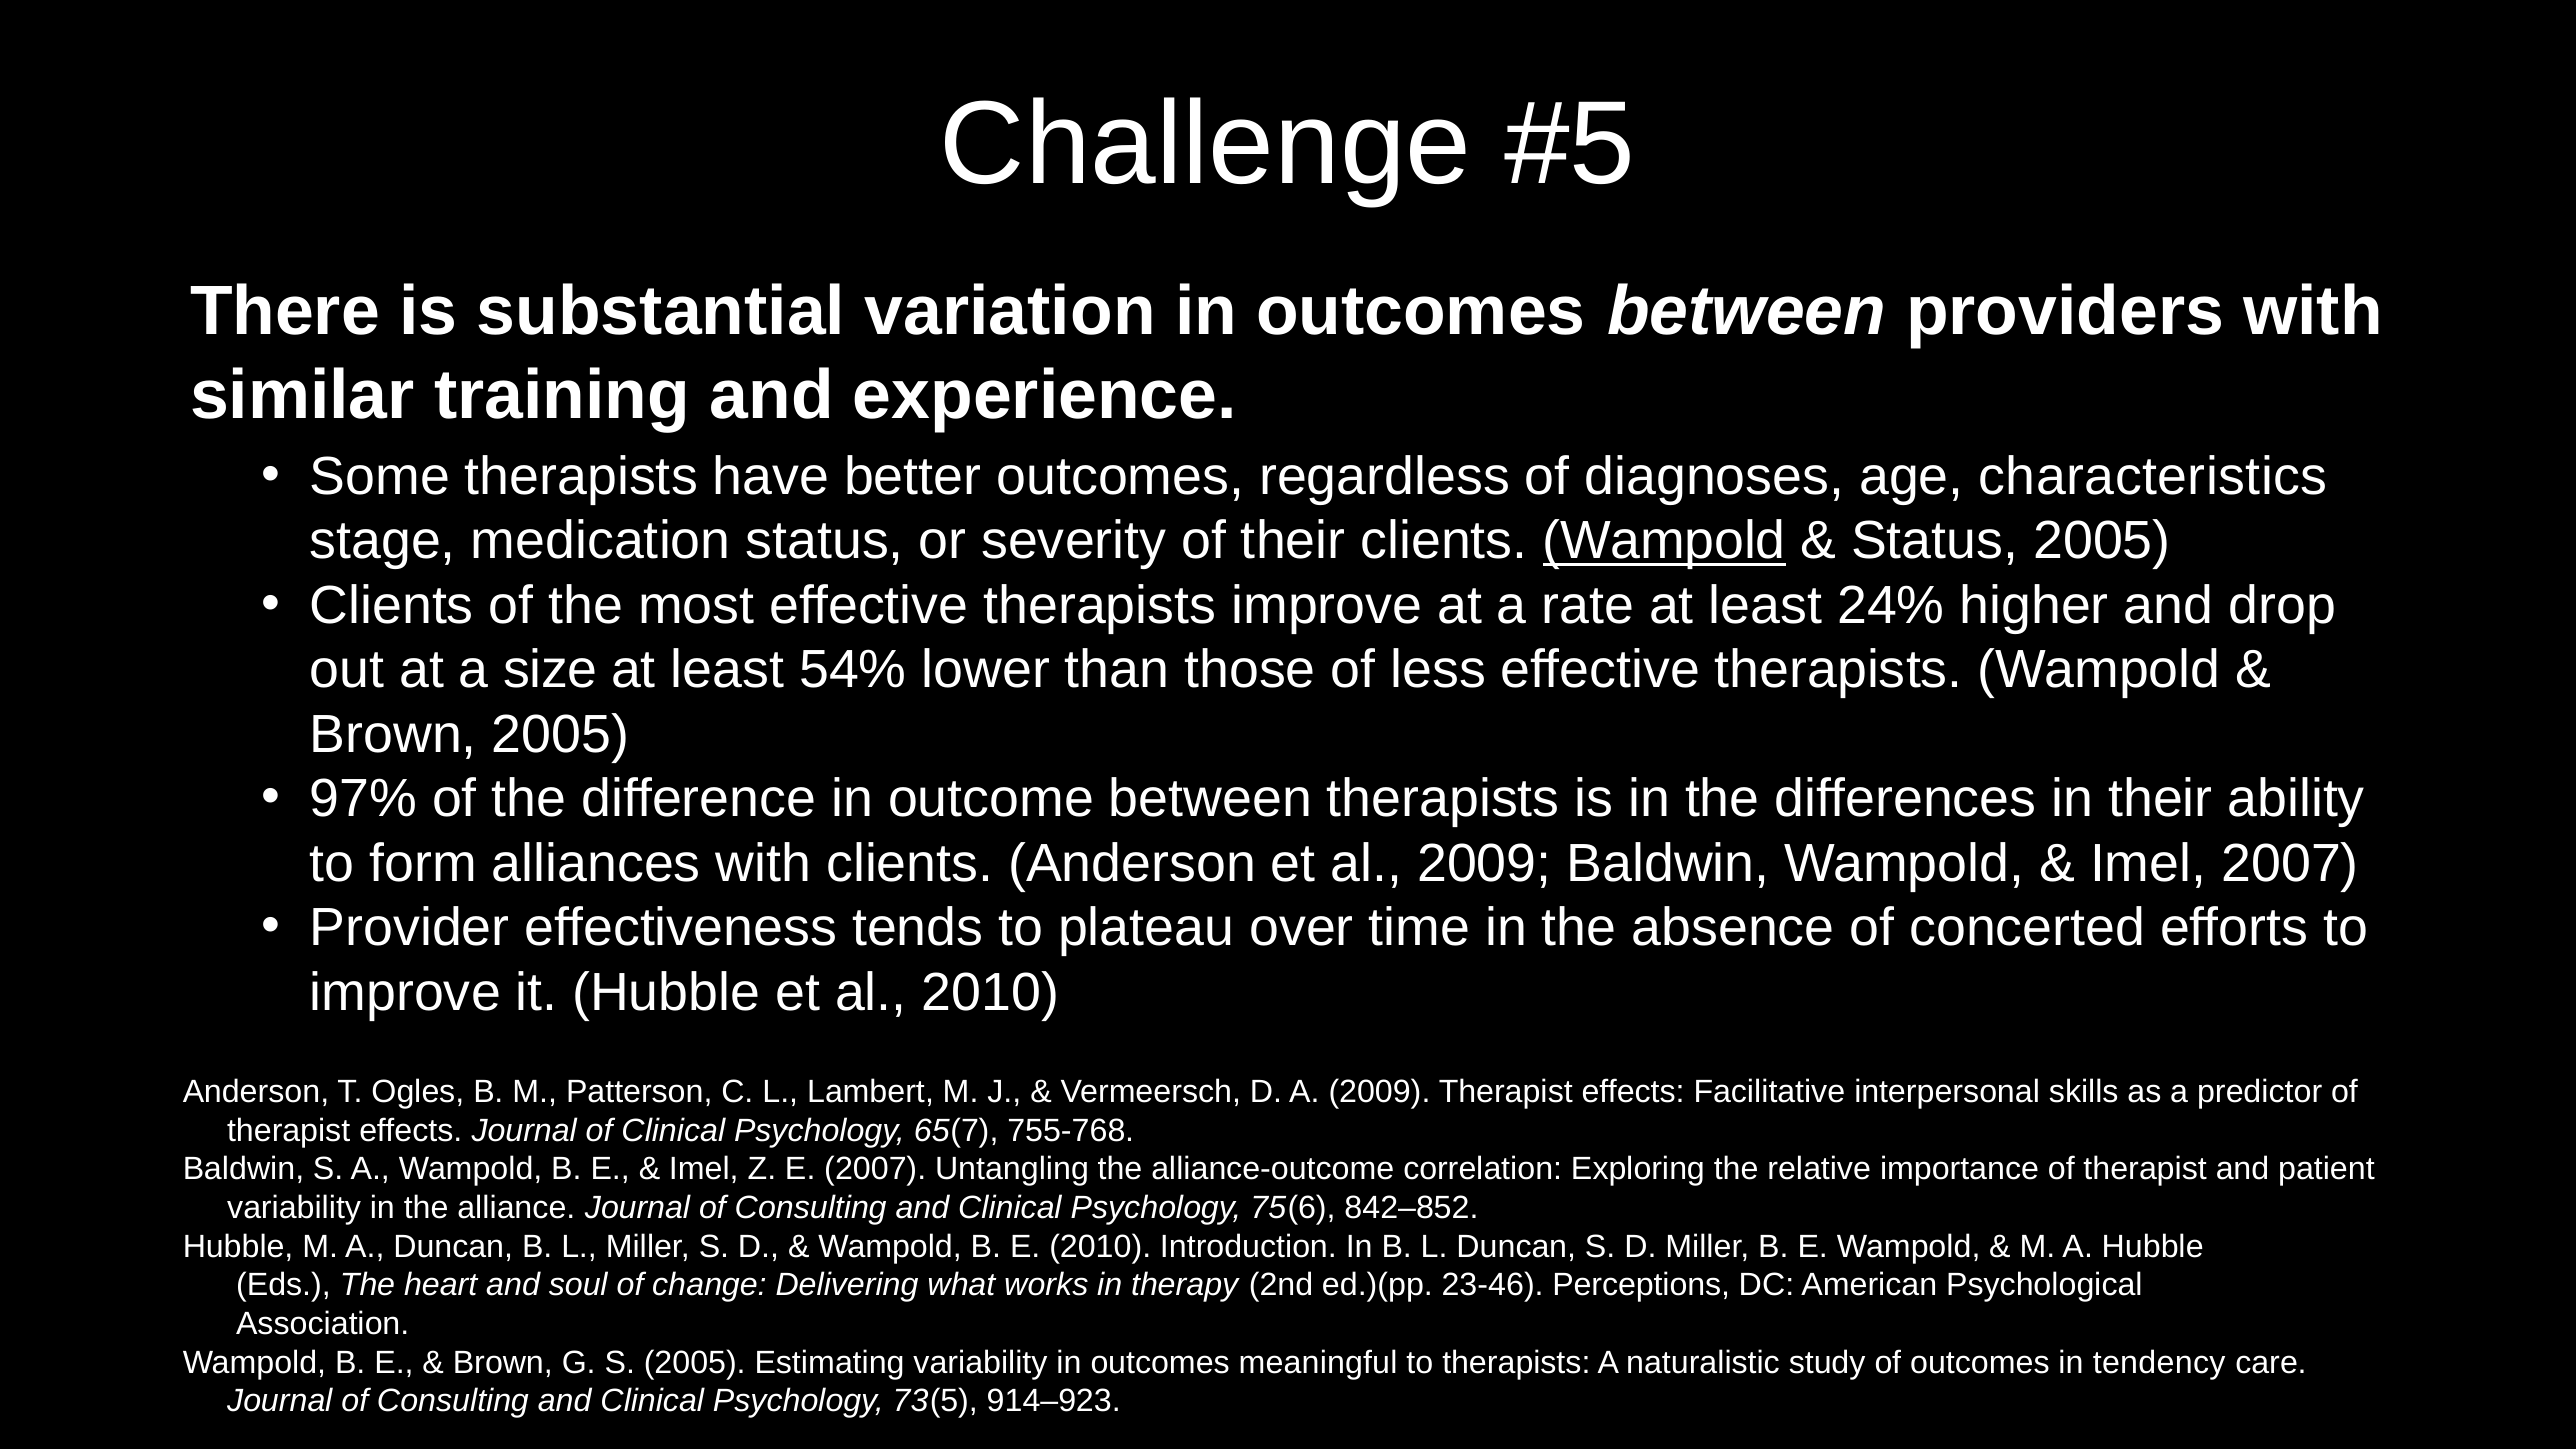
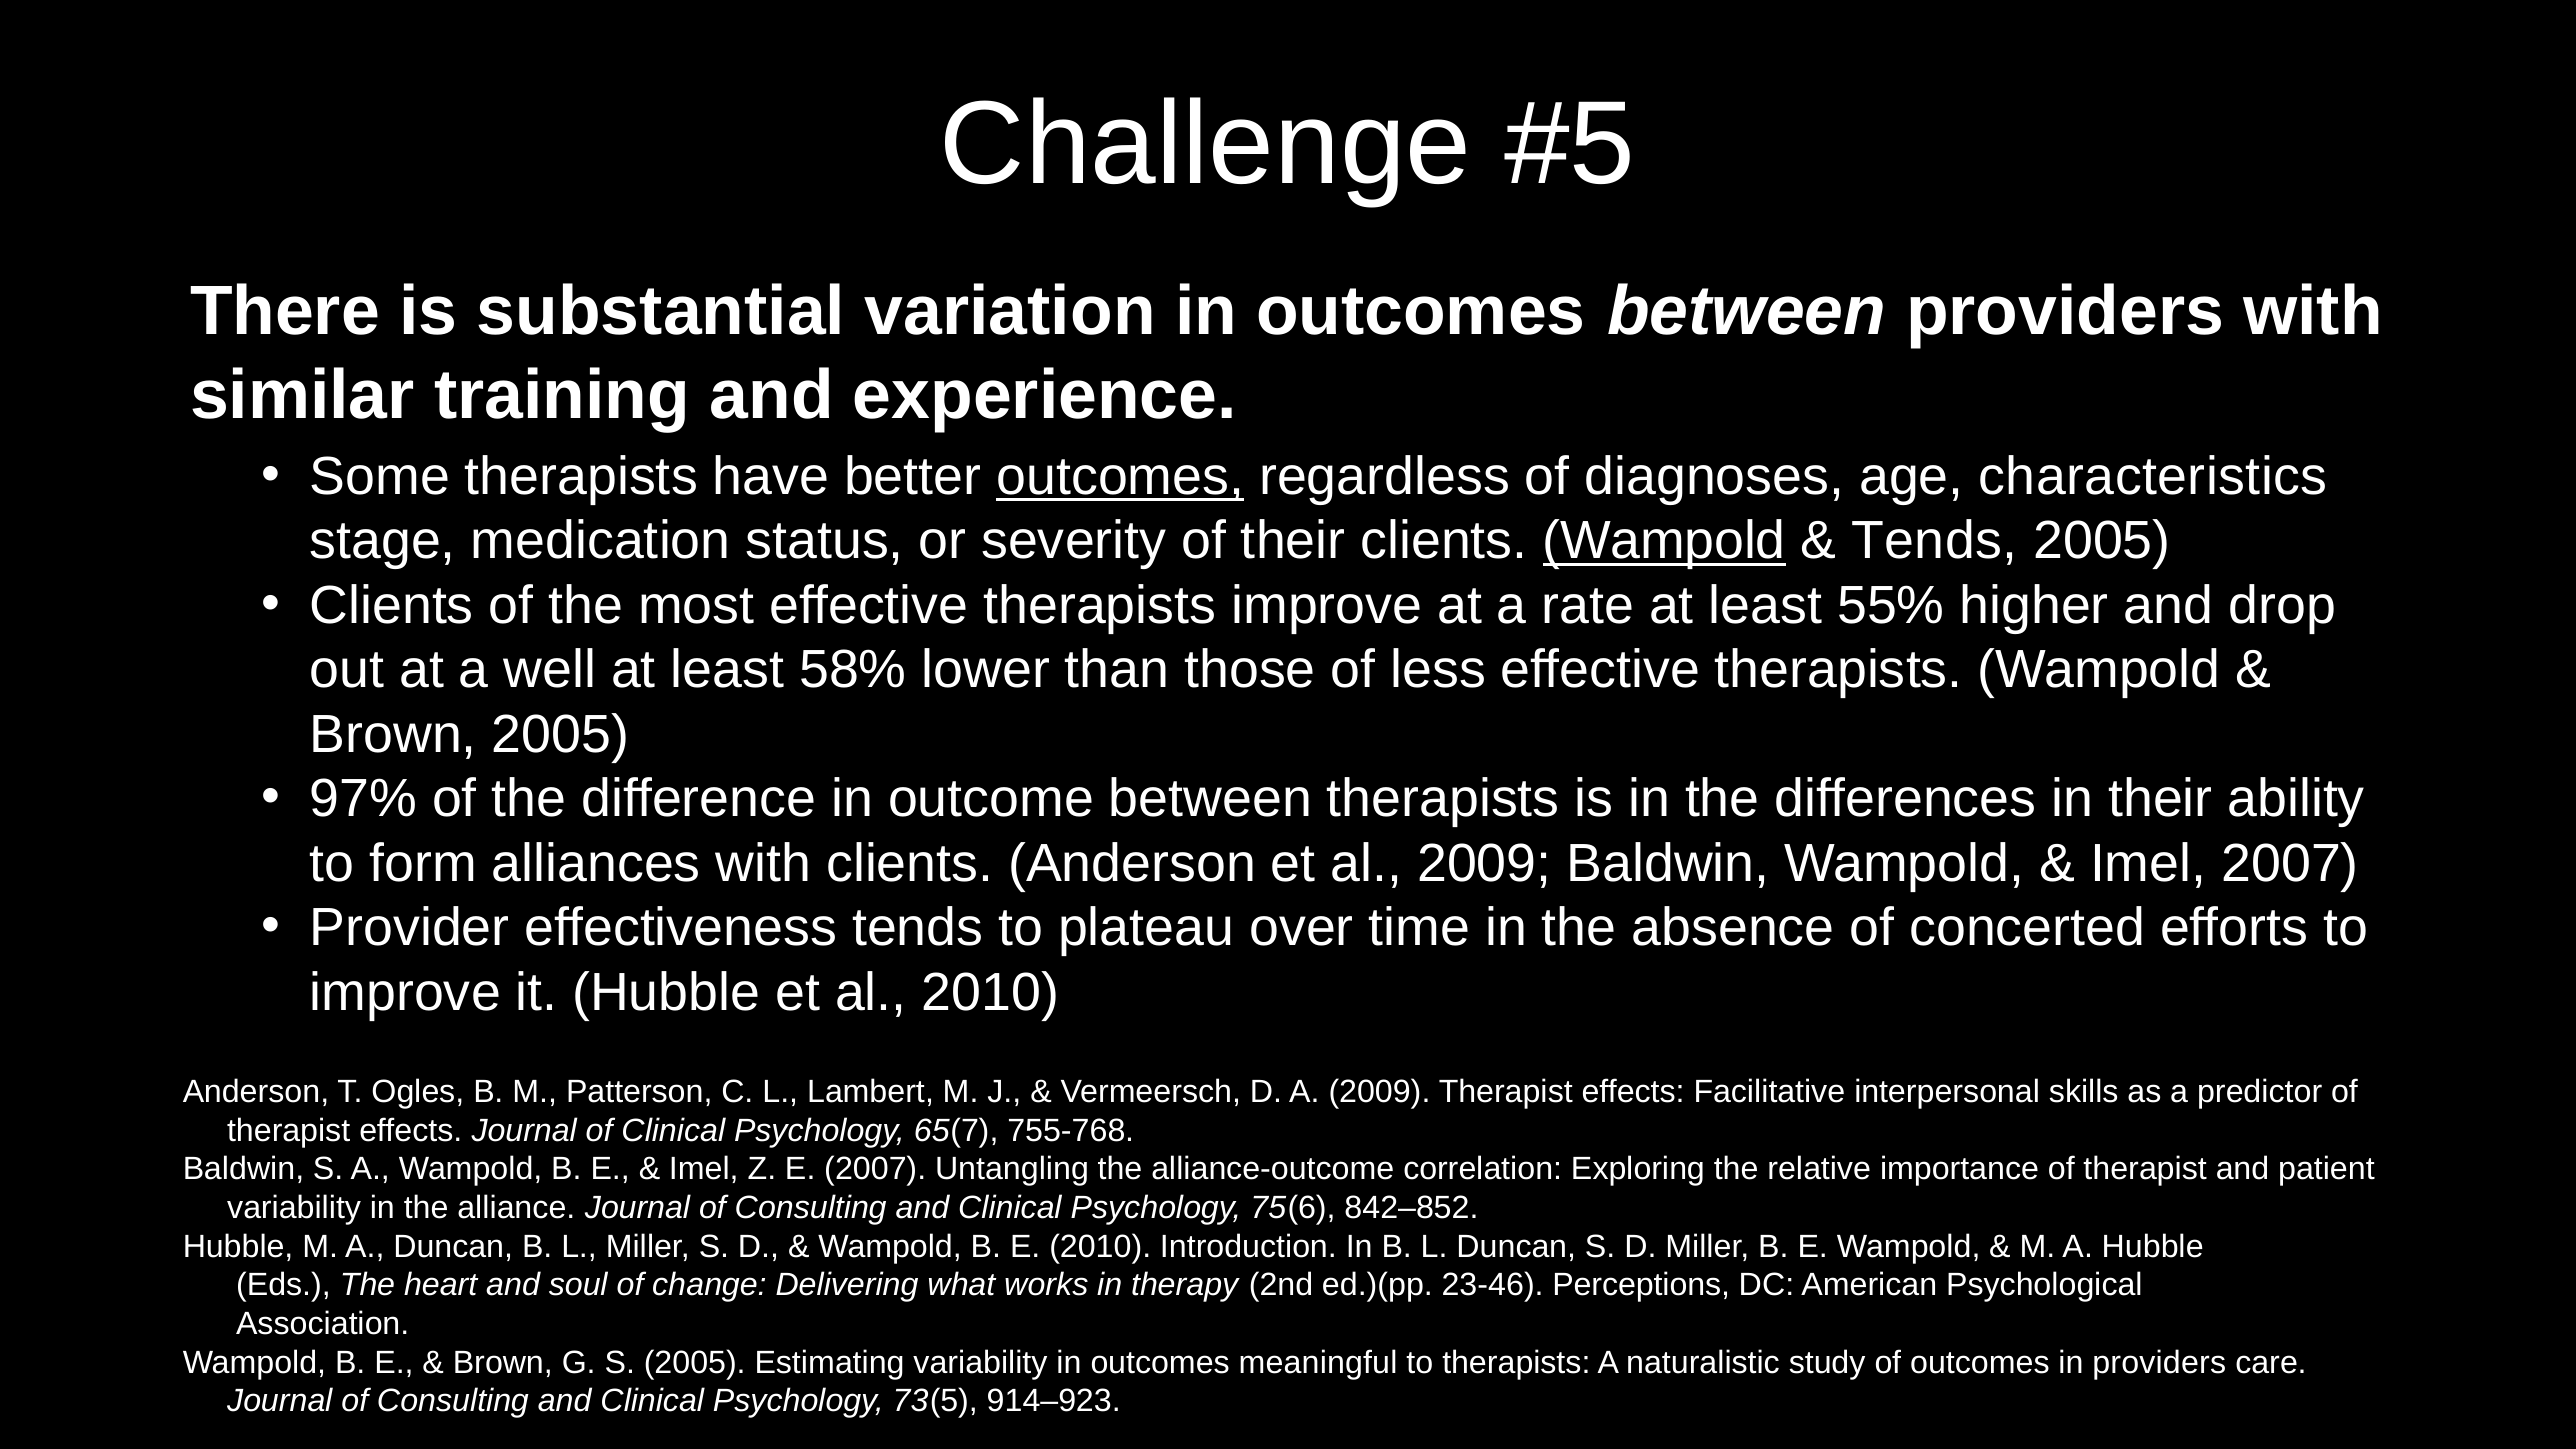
outcomes underline: none -> present (1120, 477)
Status: Status -> Tends (1934, 541)
24%: 24% -> 55% (1891, 606)
size: size -> well (550, 670)
54%: 54% -> 58% (853, 670)
in tendency: tendency -> providers (2159, 1362)
